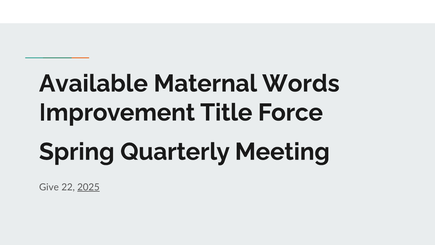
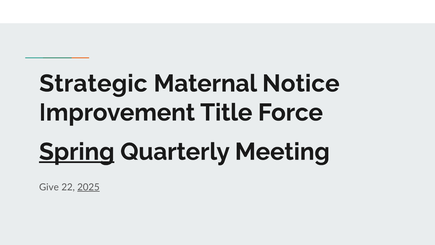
Available: Available -> Strategic (93, 83)
Words: Words -> Notice (301, 83)
Spring underline: none -> present (77, 152)
